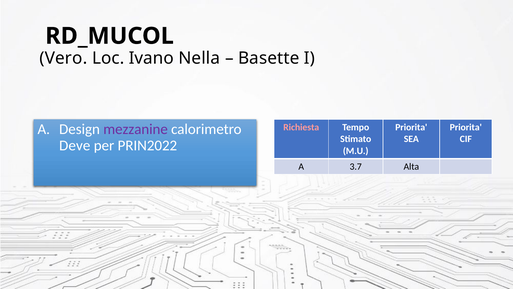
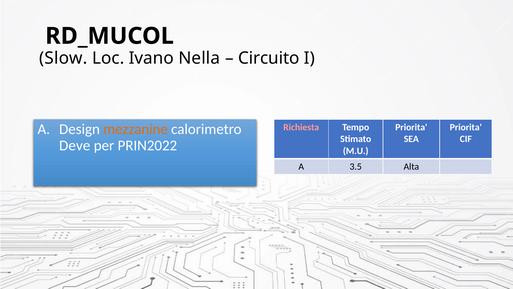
Vero: Vero -> Slow (63, 58)
Basette: Basette -> Circuito (269, 58)
mezzanine colour: purple -> orange (136, 129)
3.7: 3.7 -> 3.5 (356, 166)
